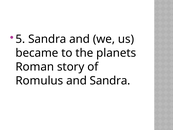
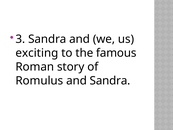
5: 5 -> 3 (20, 39)
became: became -> exciting (37, 53)
planets: planets -> famous (116, 53)
